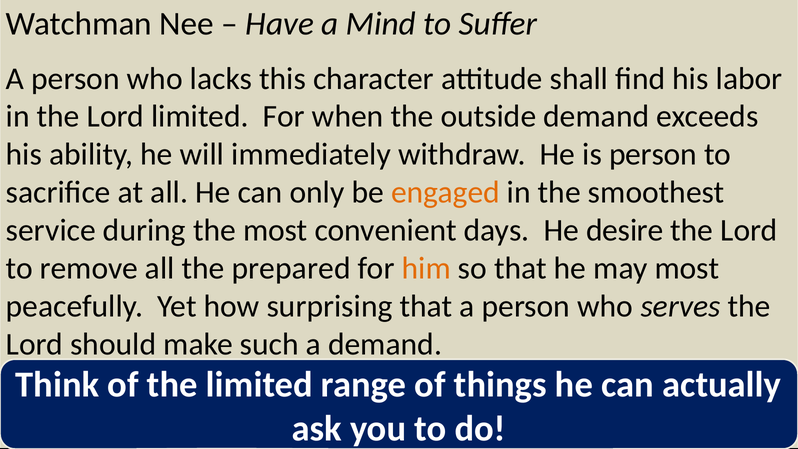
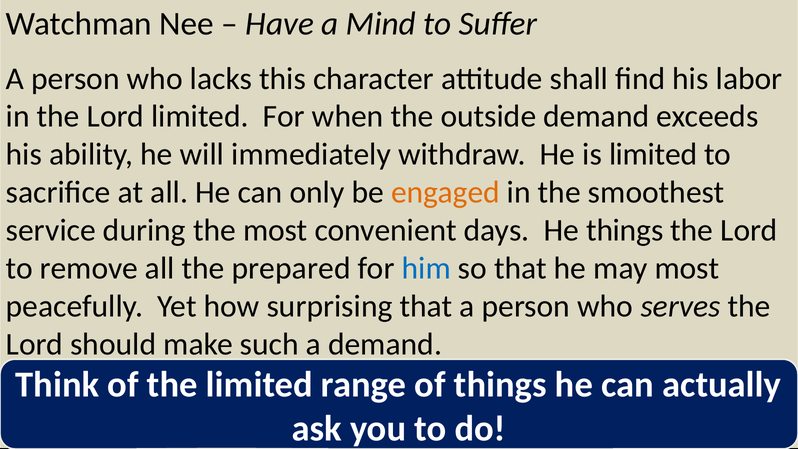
is person: person -> limited (653, 154)
He desire: desire -> things (625, 230)
him colour: orange -> blue (426, 268)
